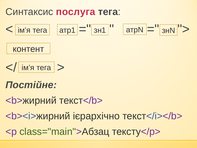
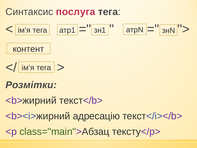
Постійне: Постійне -> Розмітки (31, 85)
ієрархічно: ієрархічно -> адресацію (96, 116)
